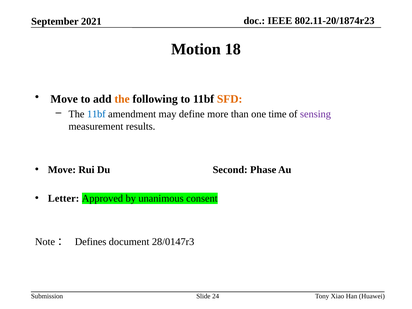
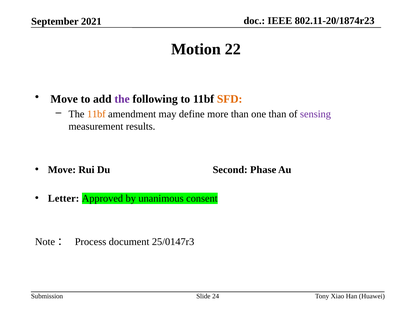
18: 18 -> 22 (233, 49)
the colour: orange -> purple (122, 99)
11bf colour: blue -> orange (96, 114)
one time: time -> than (278, 114)
Defines: Defines -> Process (91, 242)
28/0147r3: 28/0147r3 -> 25/0147r3 (173, 242)
